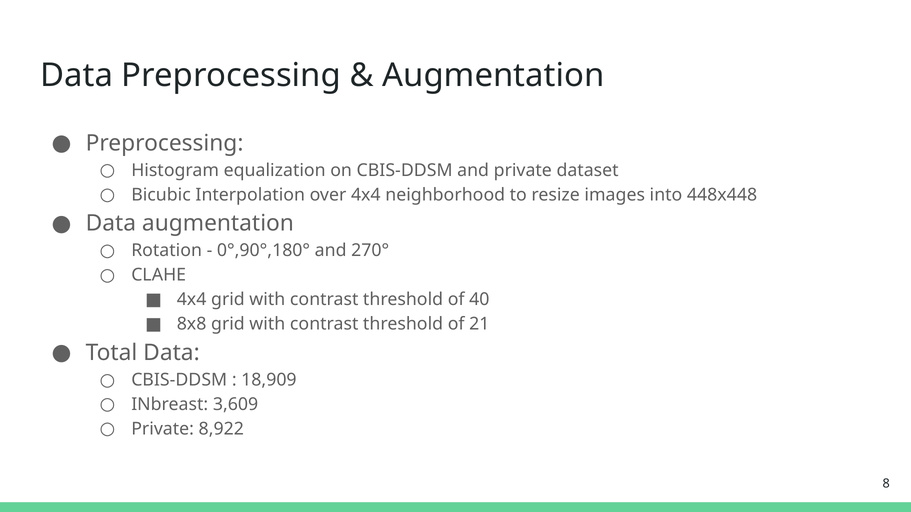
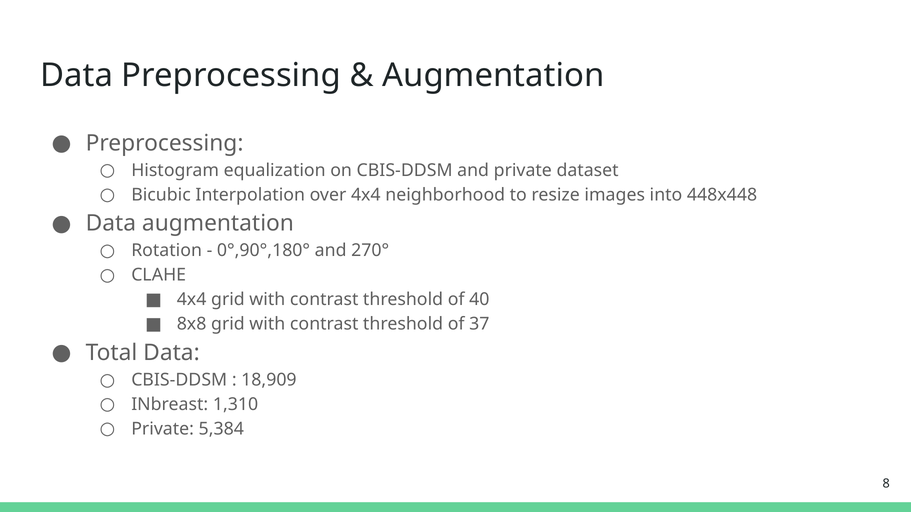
21: 21 -> 37 (479, 324)
3,609: 3,609 -> 1,310 (236, 405)
8,922: 8,922 -> 5,384 (221, 429)
